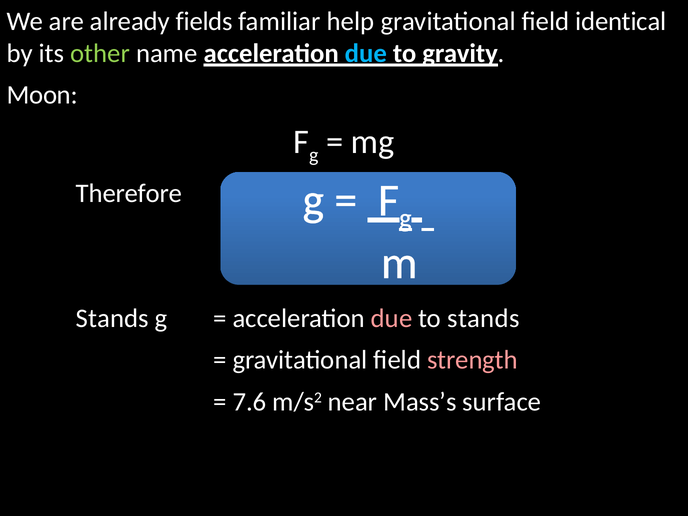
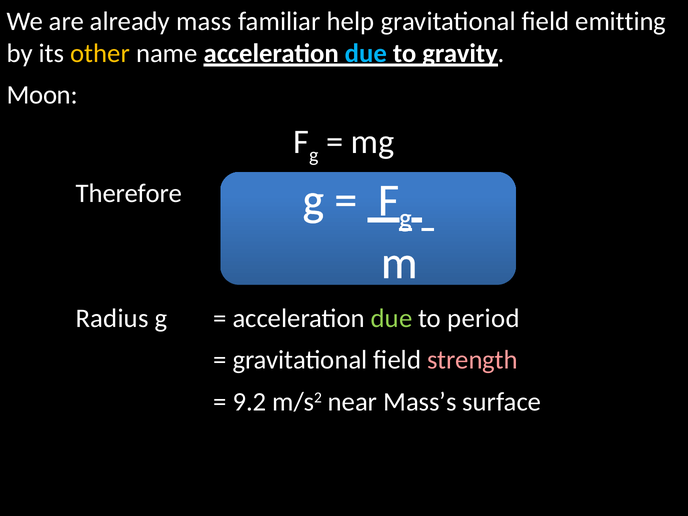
fields: fields -> mass (204, 21)
identical: identical -> emitting (621, 21)
other colour: light green -> yellow (100, 53)
Stands: Stands -> Radius (112, 318)
due colour: pink -> light green (392, 318)
to stands: stands -> period (483, 318)
7.6: 7.6 -> 9.2 (249, 402)
